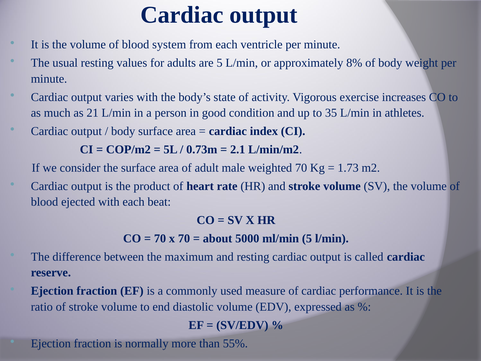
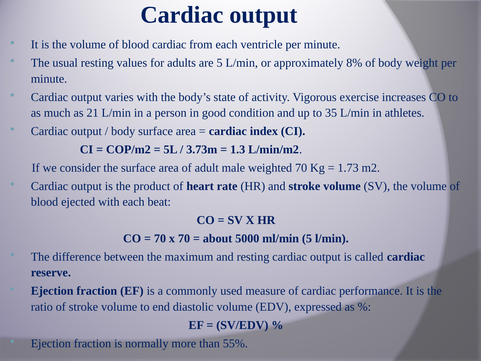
blood system: system -> cardiac (169, 45)
0.73m: 0.73m -> 3.73m (202, 149)
2.1: 2.1 -> 1.3 (238, 149)
